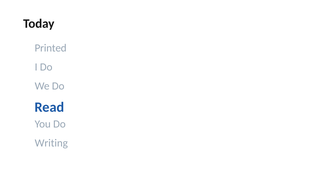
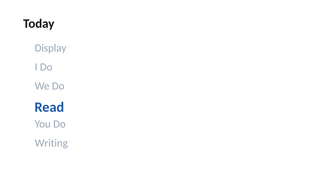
Printed: Printed -> Display (51, 48)
